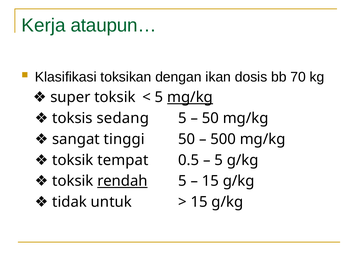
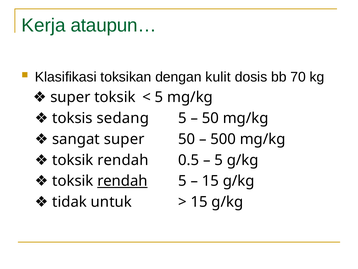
ikan: ikan -> kulit (218, 77)
mg/kg underline: present -> none (190, 97)
sangat tinggi: tinggi -> super (124, 139)
tempat: tempat -> rendah (123, 160)
